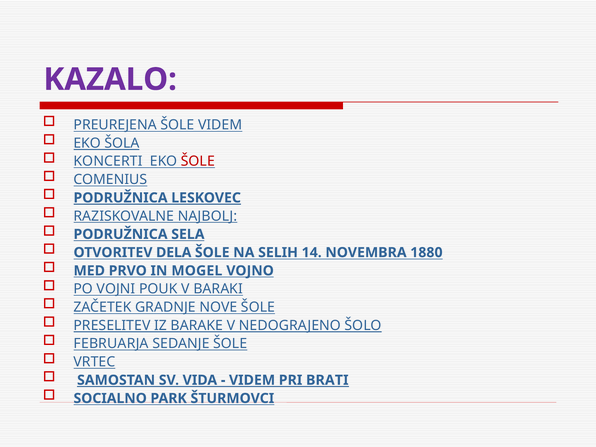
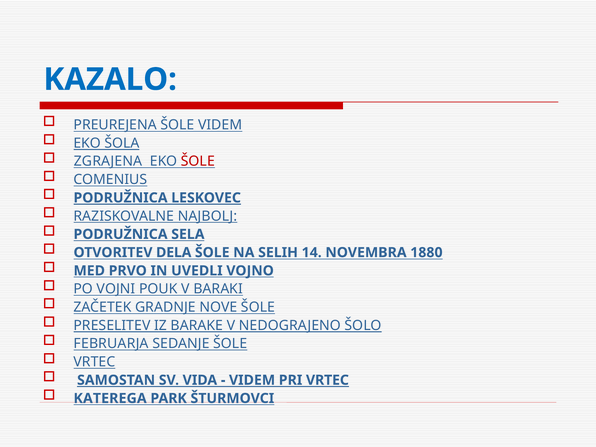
KAZALO colour: purple -> blue (110, 79)
KONCERTI: KONCERTI -> ZGRAJENA (108, 161)
MOGEL: MOGEL -> UVEDLI (197, 271)
PRI BRATI: BRATI -> VRTEC (327, 380)
SOCIALNO: SOCIALNO -> KATEREGA (110, 398)
